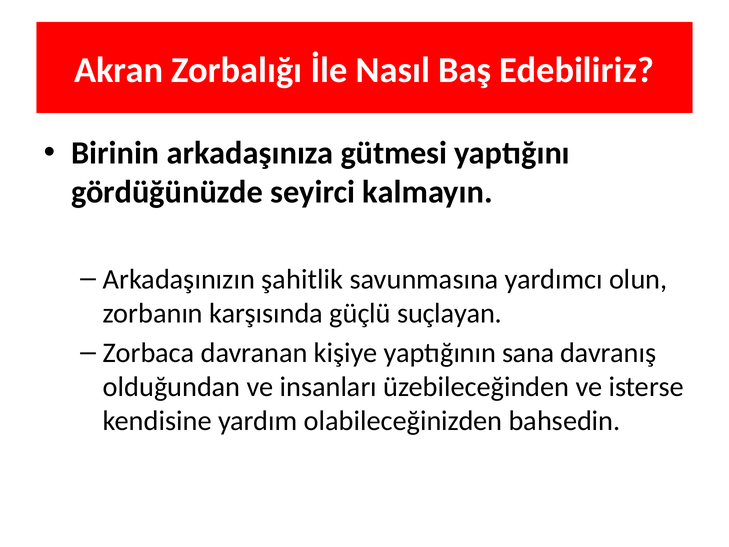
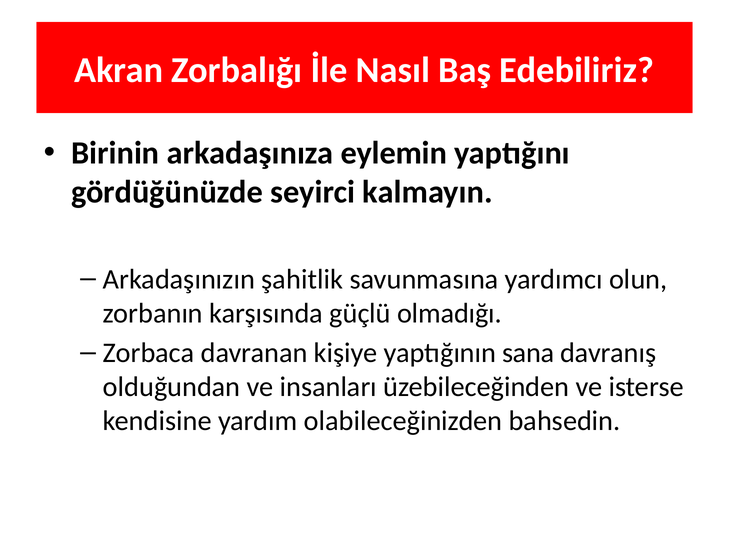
gütmesi: gütmesi -> eylemin (394, 153)
suçlayan: suçlayan -> olmadığı (450, 313)
